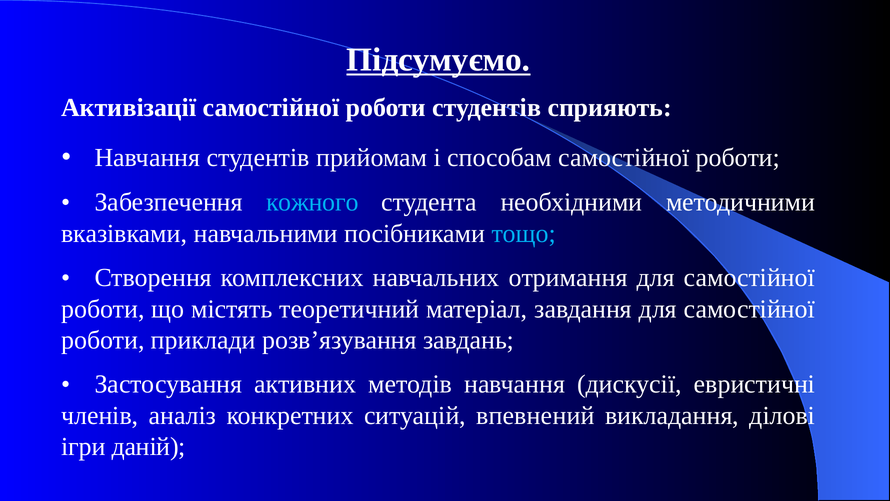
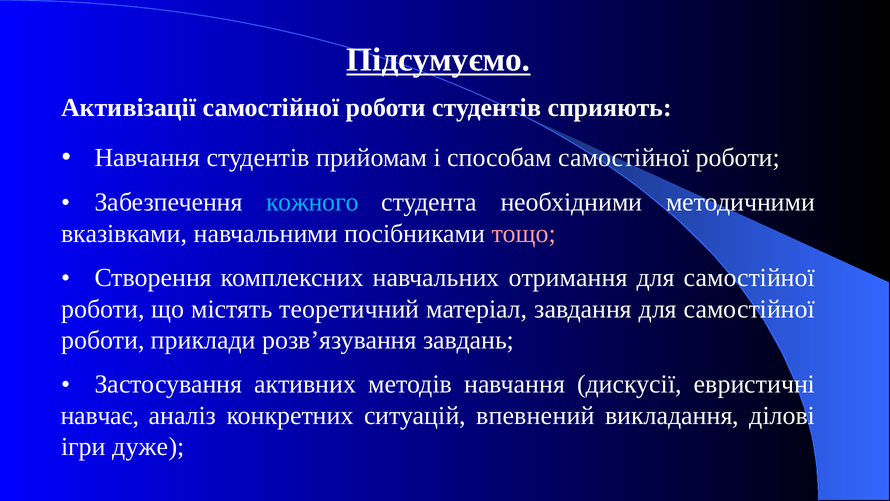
тощо colour: light blue -> pink (524, 233)
членів: членів -> навчає (100, 415)
даній: даній -> дуже (148, 446)
